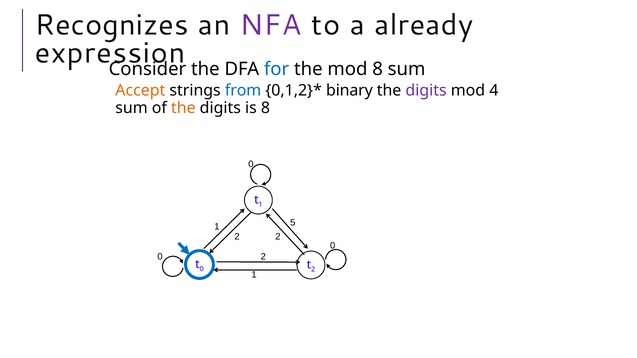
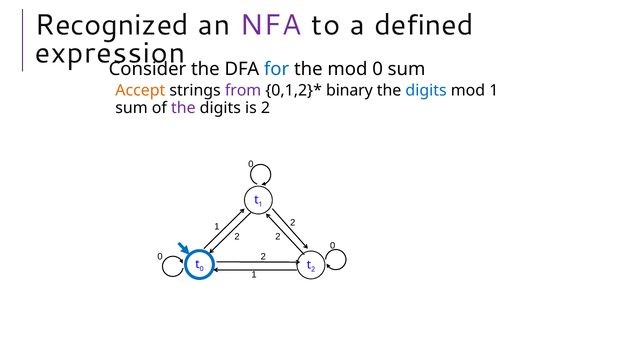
Recognizes: Recognizes -> Recognized (112, 25)
already: already -> defined (424, 25)
mod 8: 8 -> 0 (378, 69)
from colour: blue -> purple (243, 91)
digits colour: purple -> blue (426, 91)
mod 4: 4 -> 1 (494, 91)
the colour: orange -> purple (183, 108)
is 8: 8 -> 2 (266, 108)
5: 5 -> 2 (293, 223)
